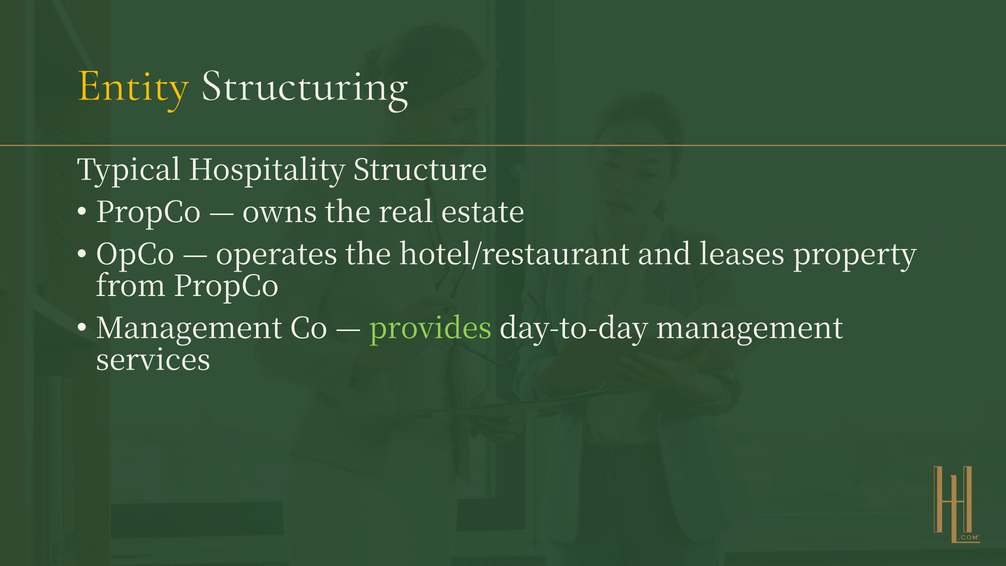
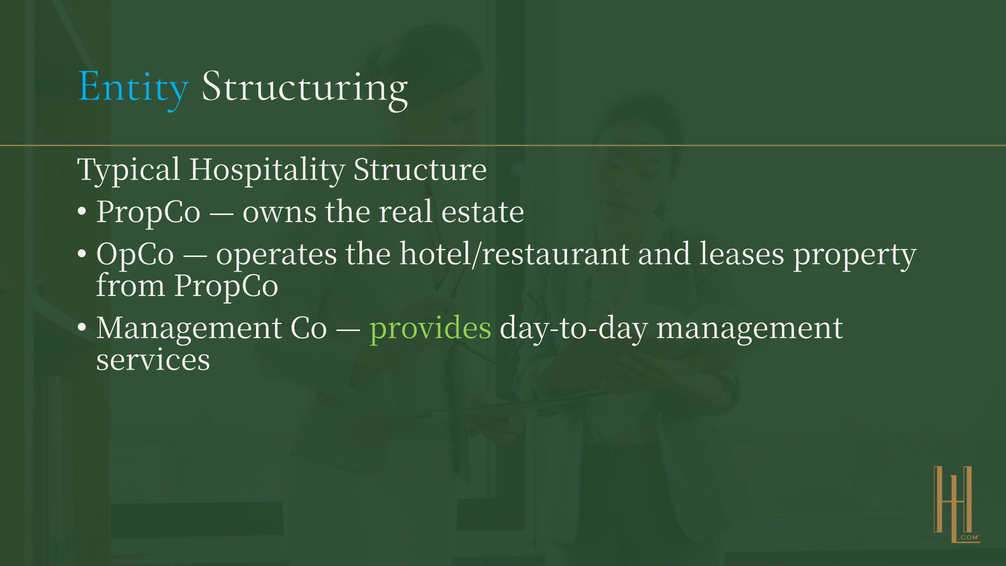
Entity colour: yellow -> light blue (133, 85)
